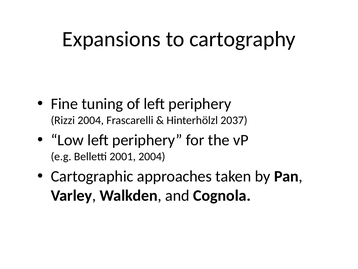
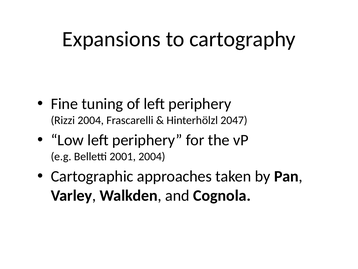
2037: 2037 -> 2047 (234, 120)
